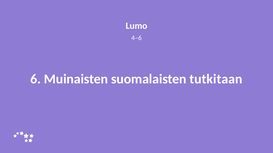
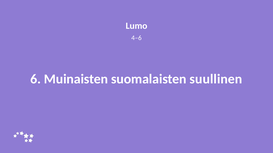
tutkitaan: tutkitaan -> suullinen (216, 79)
